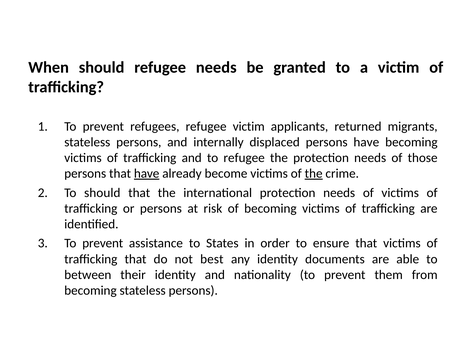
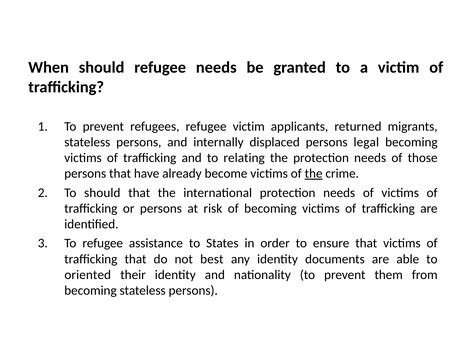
persons have: have -> legal (366, 142)
to refugee: refugee -> relating (244, 158)
have underline: present -> none (147, 174)
prevent: prevent -> refugee (103, 243)
between: between -> oriented (88, 275)
